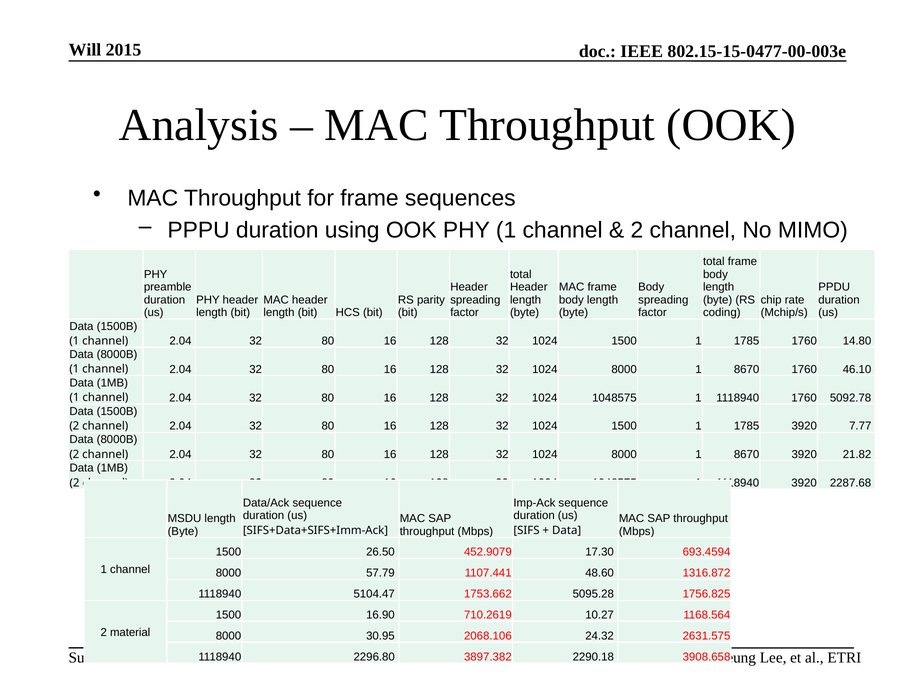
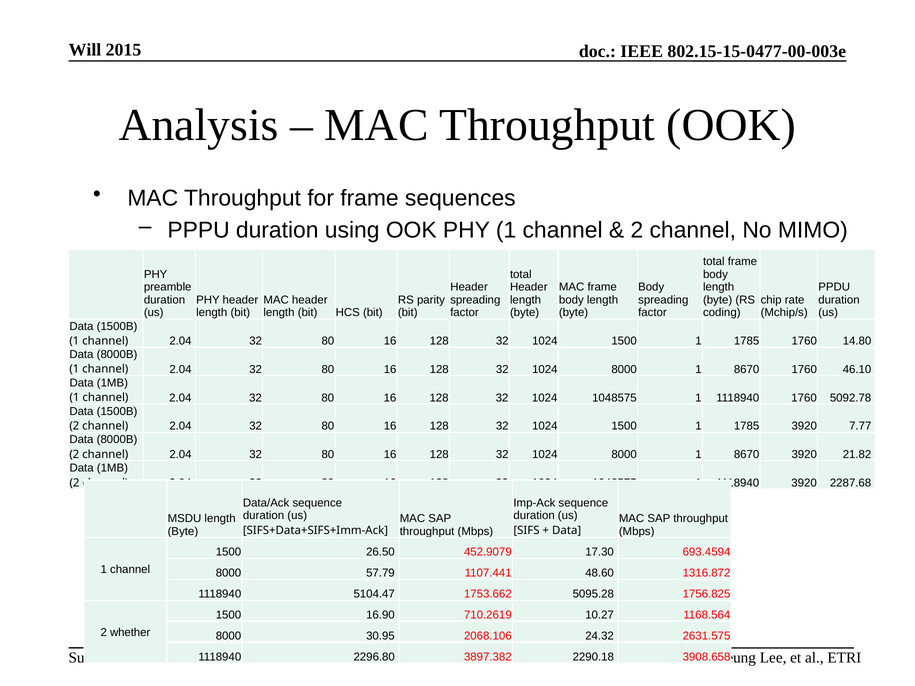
material: material -> whether (130, 633)
